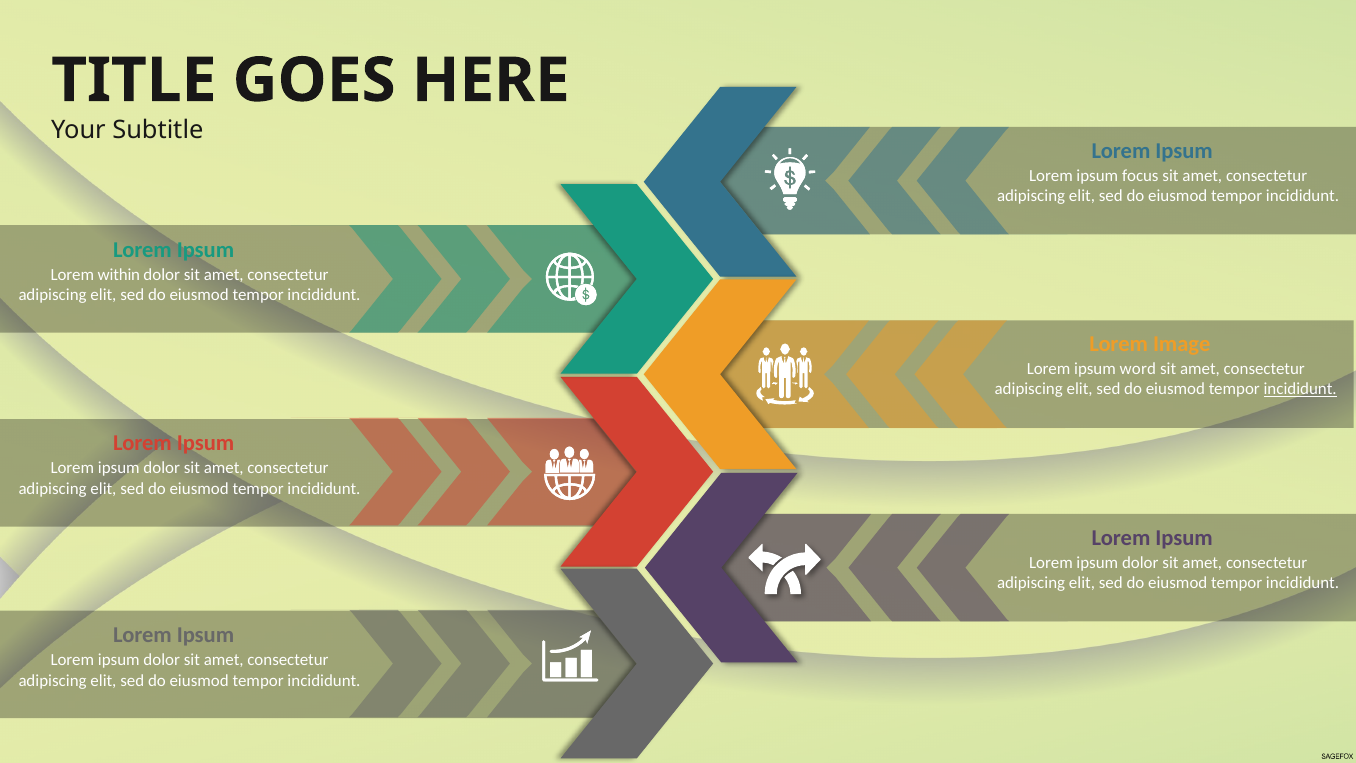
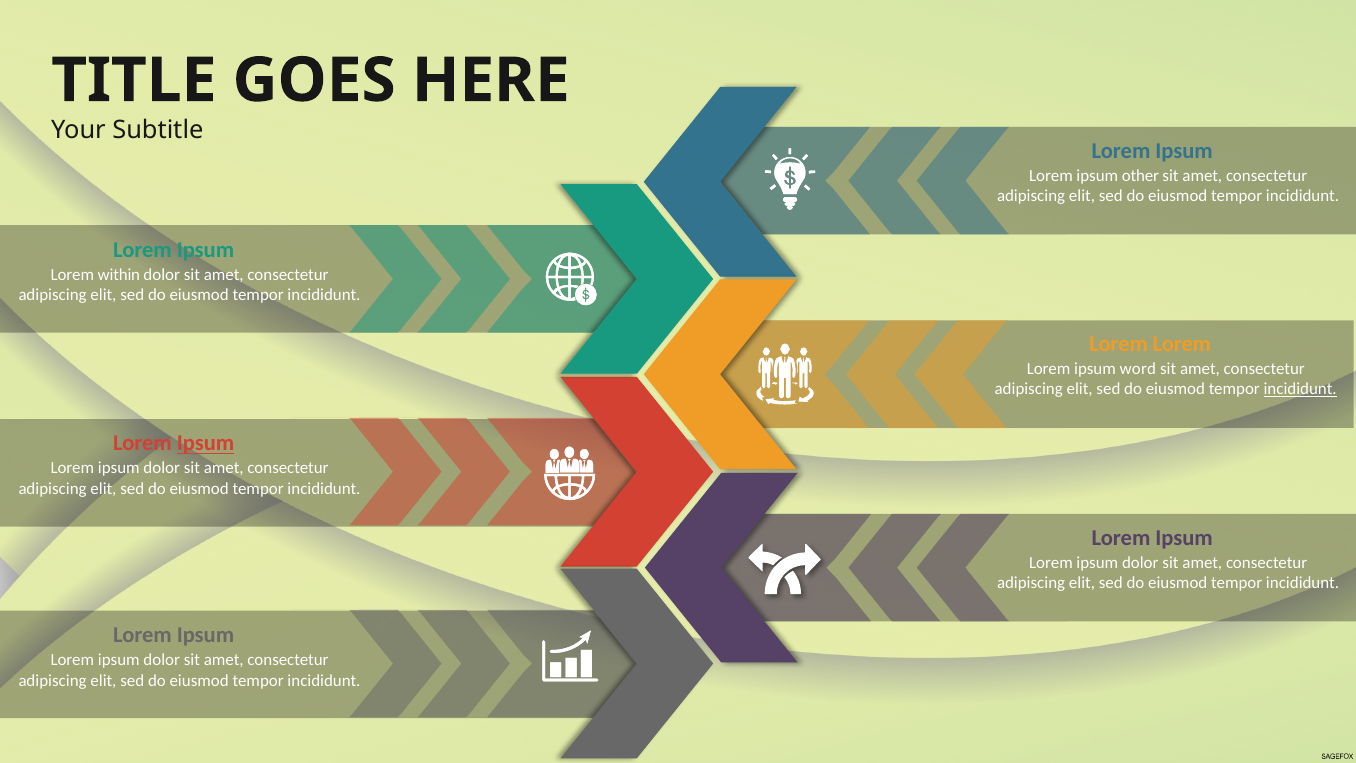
focus: focus -> other (1140, 175)
Image: Image -> Lorem (1182, 344)
Ipsum underline: none -> present (206, 443)
